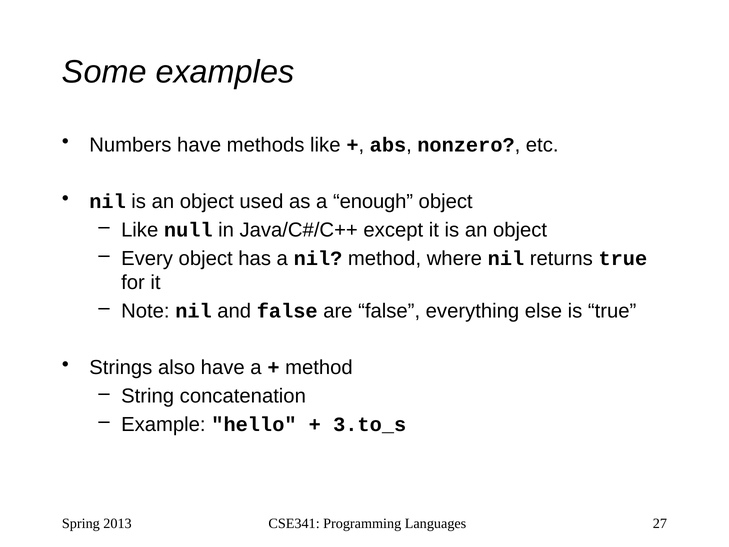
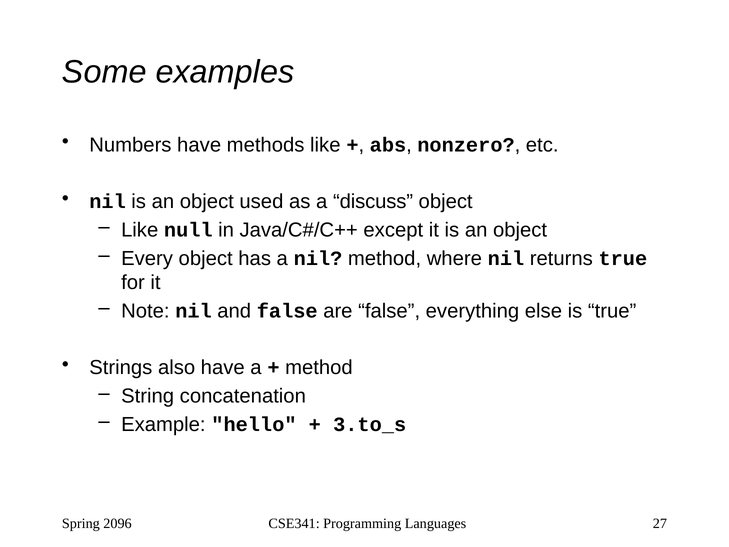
enough: enough -> discuss (373, 202)
2013: 2013 -> 2096 (118, 523)
